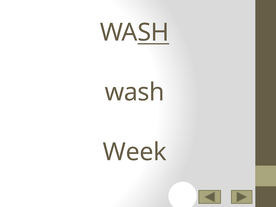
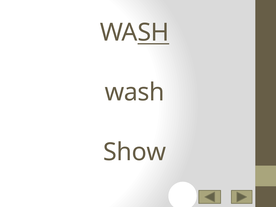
Week: Week -> Show (135, 152)
